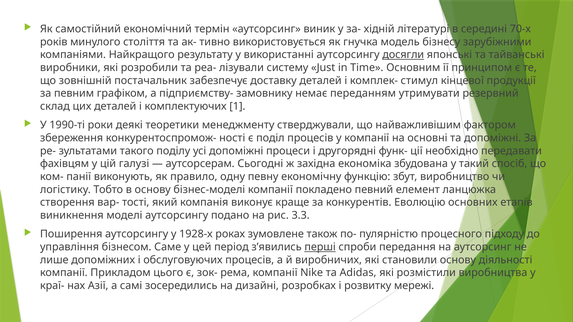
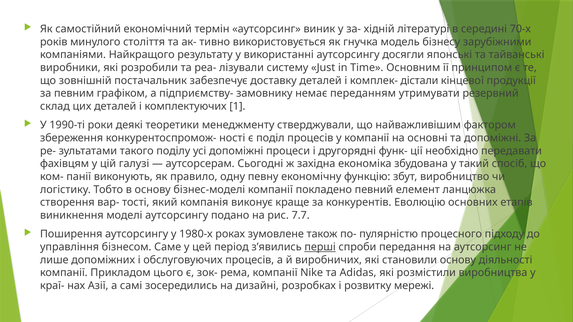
досягли underline: present -> none (403, 55)
стимул: стимул -> дістали (419, 81)
3.3: 3.3 -> 7.7 (301, 215)
1928-х: 1928-х -> 1980-х (196, 234)
